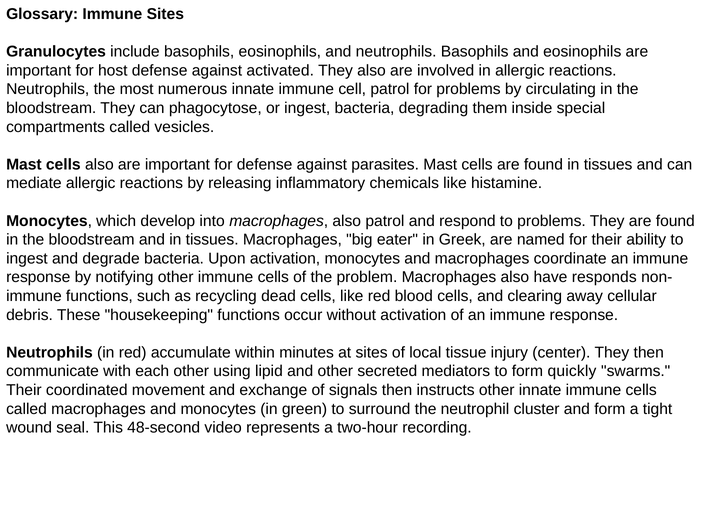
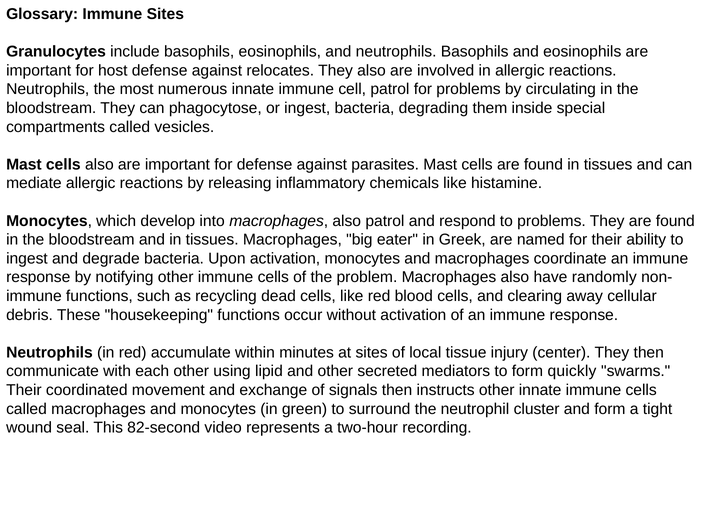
activated: activated -> relocates (280, 70)
responds: responds -> randomly (604, 277)
48-second: 48-second -> 82-second (164, 427)
